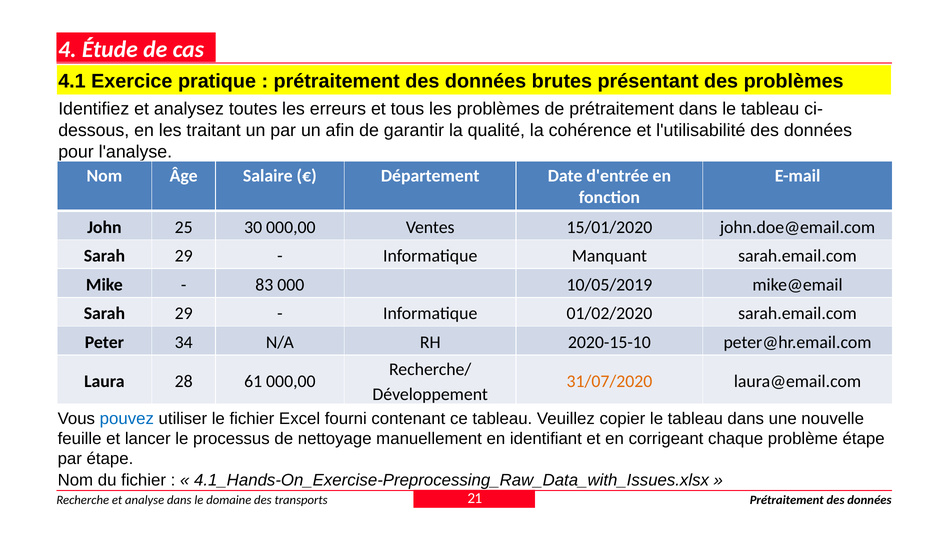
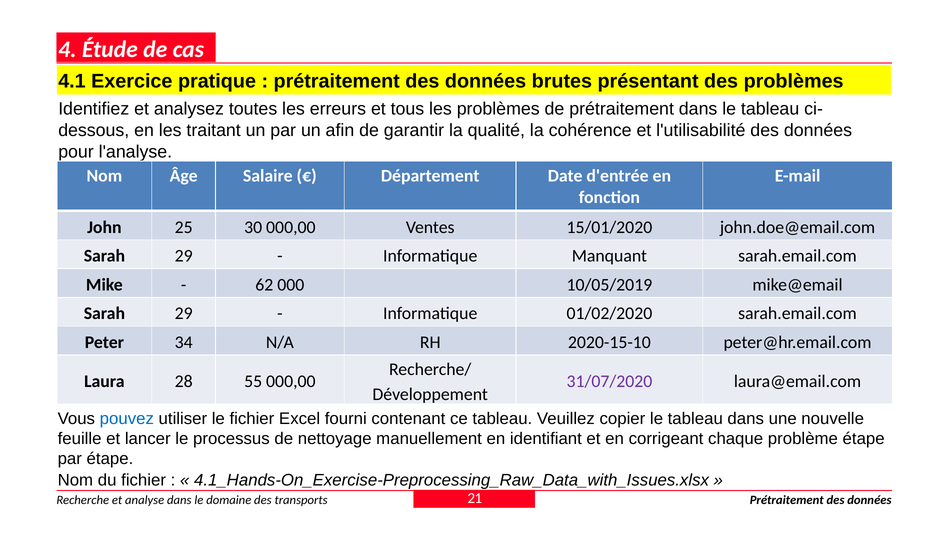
83: 83 -> 62 (264, 285)
61: 61 -> 55 (253, 382)
31/07/2020 colour: orange -> purple (609, 382)
